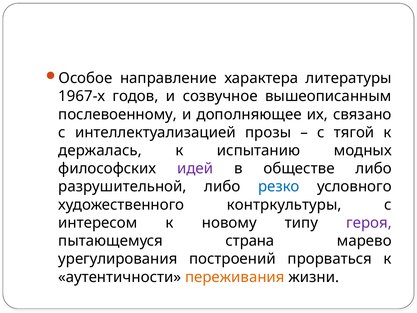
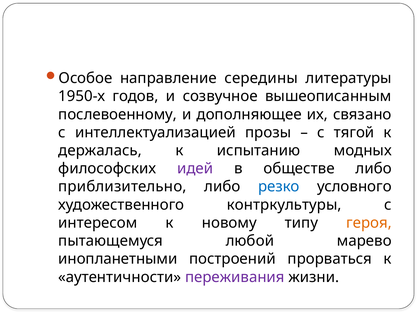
характера: характера -> середины (261, 78)
1967-х: 1967-х -> 1950-х (82, 96)
разрушительной: разрушительной -> приблизительно (122, 187)
героя colour: purple -> orange (369, 223)
страна: страна -> любой (250, 241)
урегулирования: урегулирования -> инопланетными (118, 259)
переживания colour: orange -> purple (235, 277)
